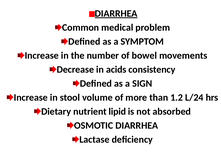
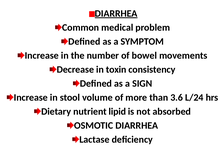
acids: acids -> toxin (116, 69)
1.2: 1.2 -> 3.6 (177, 97)
